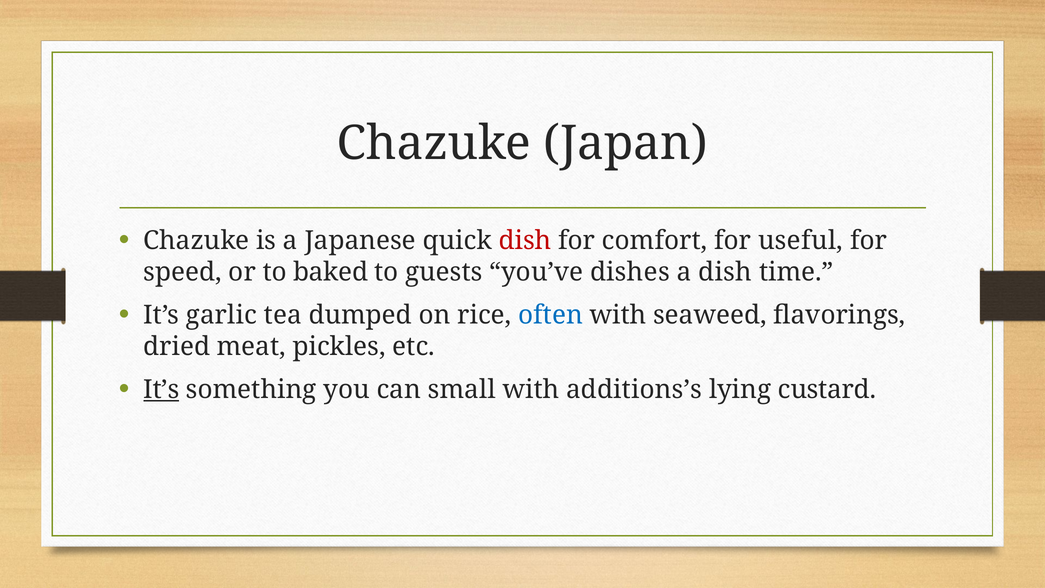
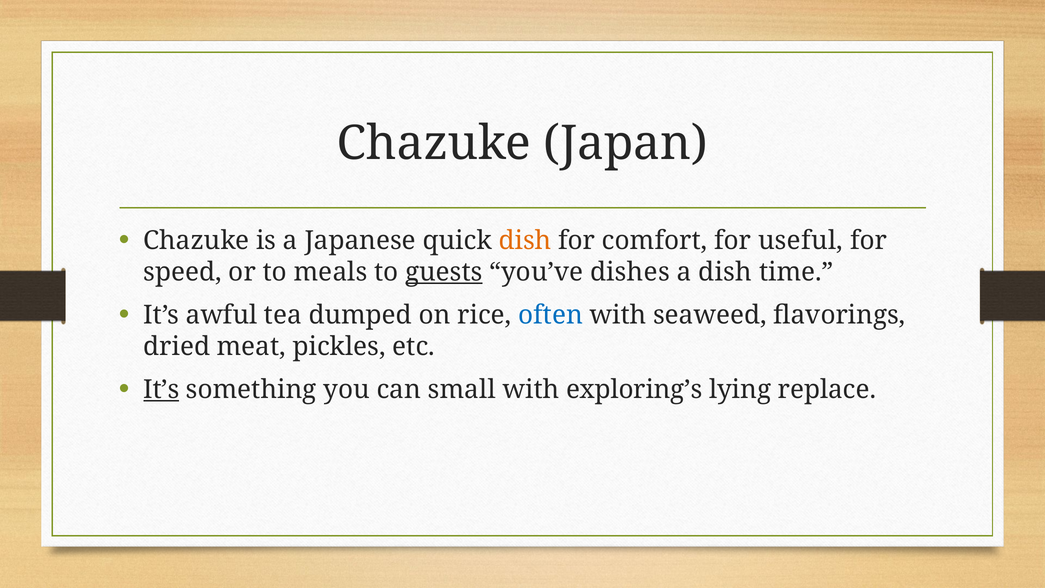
dish colour: red -> orange (525, 241)
baked: baked -> meals (331, 272)
guests underline: none -> present (444, 272)
garlic: garlic -> awful (222, 315)
additions’s: additions’s -> exploring’s (634, 390)
custard: custard -> replace (827, 390)
